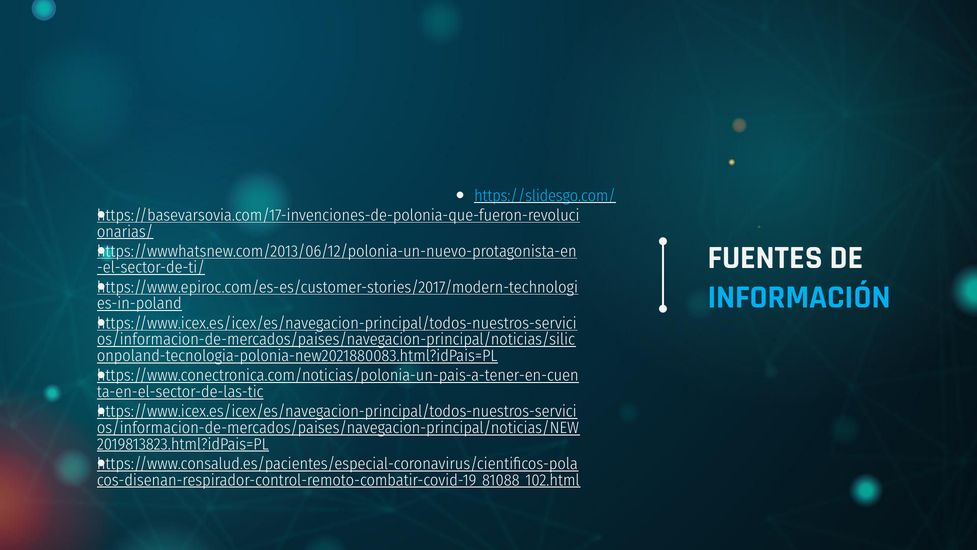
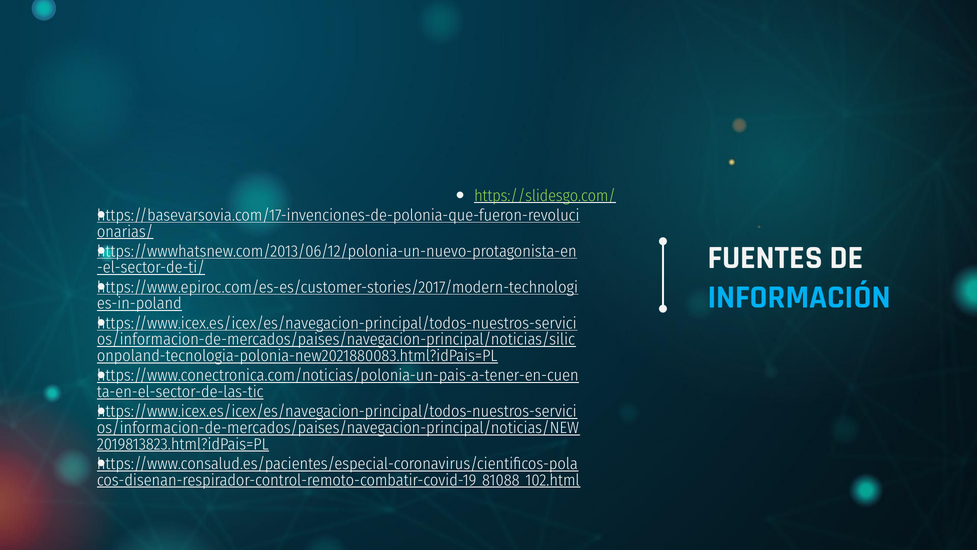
https://slidesgo.com/ colour: light blue -> light green (545, 195)
